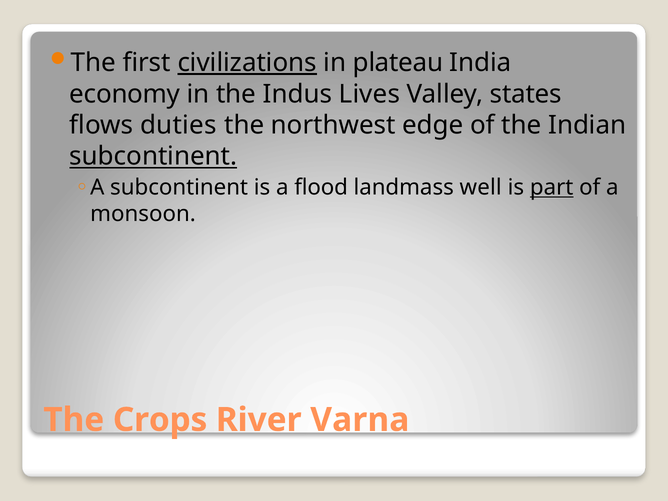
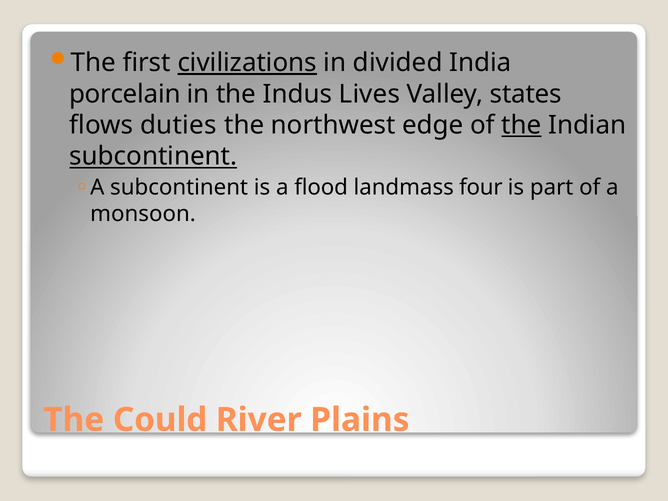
plateau: plateau -> divided (398, 63)
economy: economy -> porcelain (125, 94)
the underline: none -> present (522, 125)
well: well -> four (481, 187)
part underline: present -> none (552, 187)
Crops: Crops -> Could (160, 420)
Varna: Varna -> Plains (360, 420)
